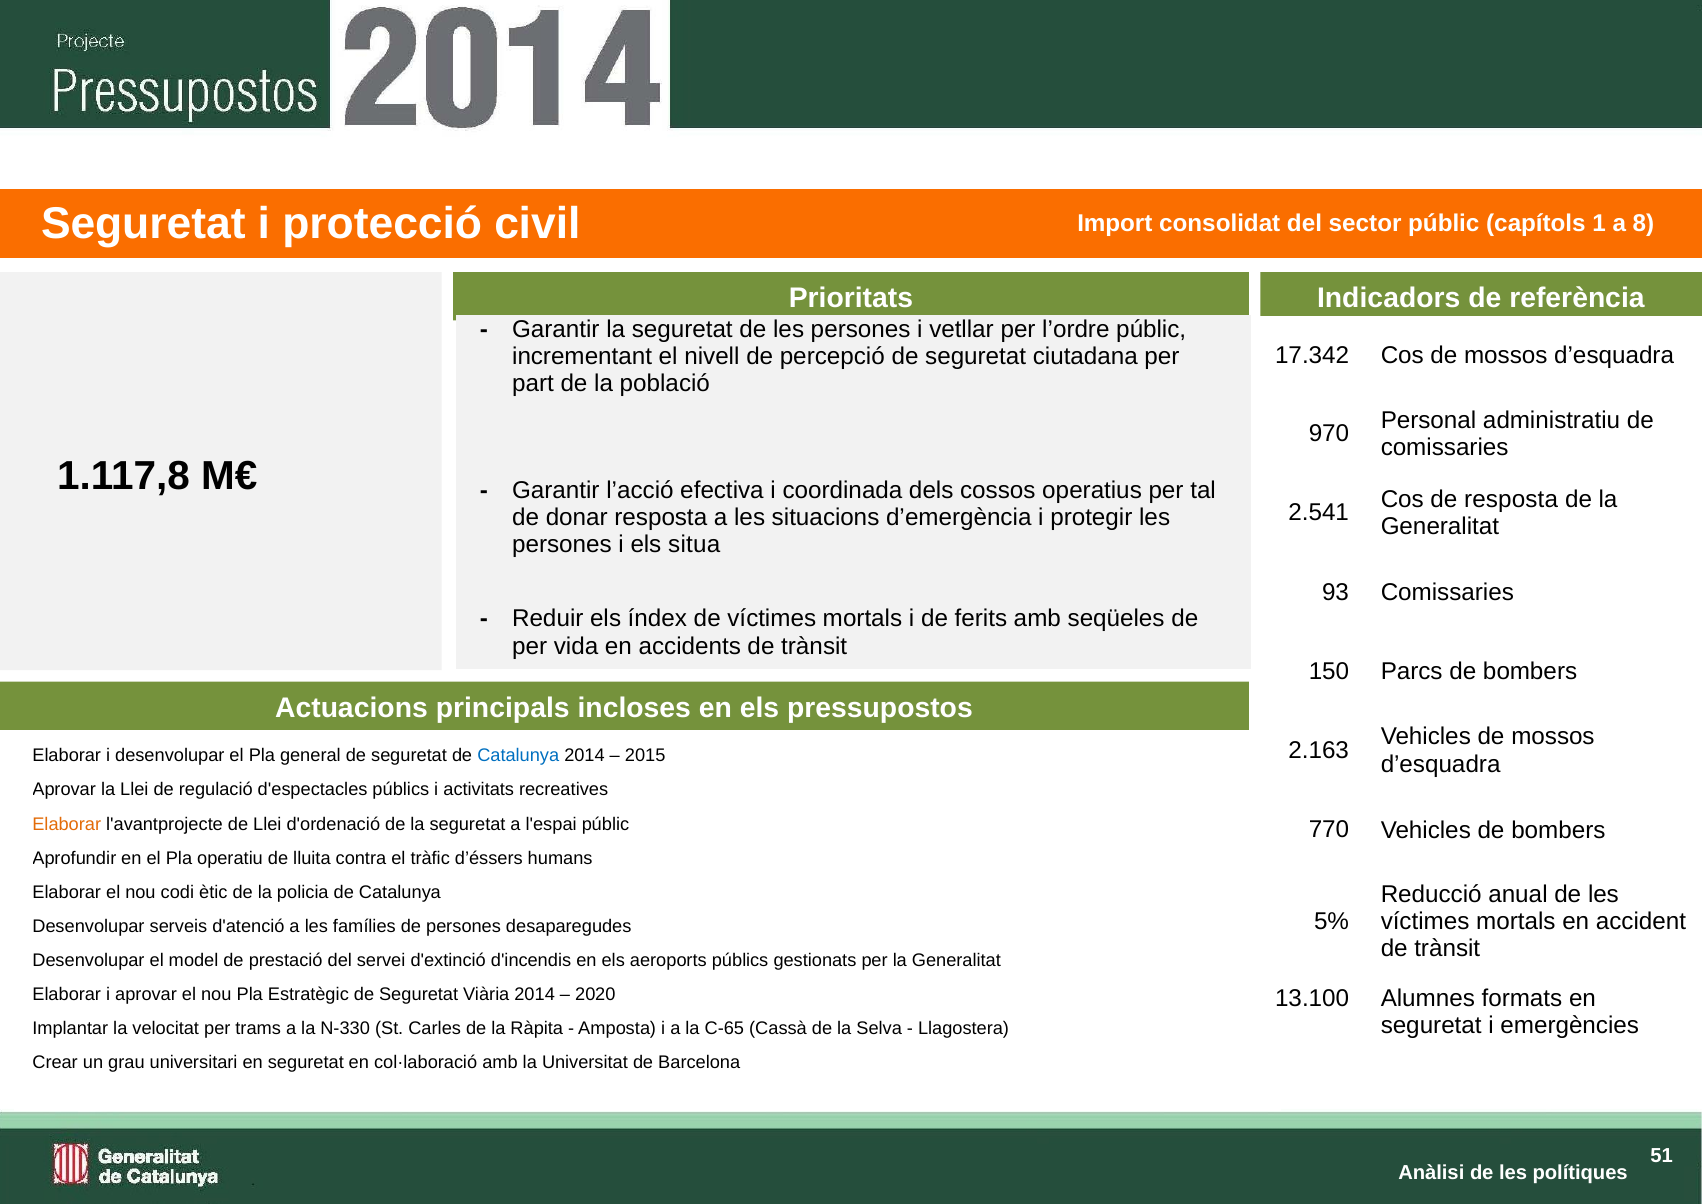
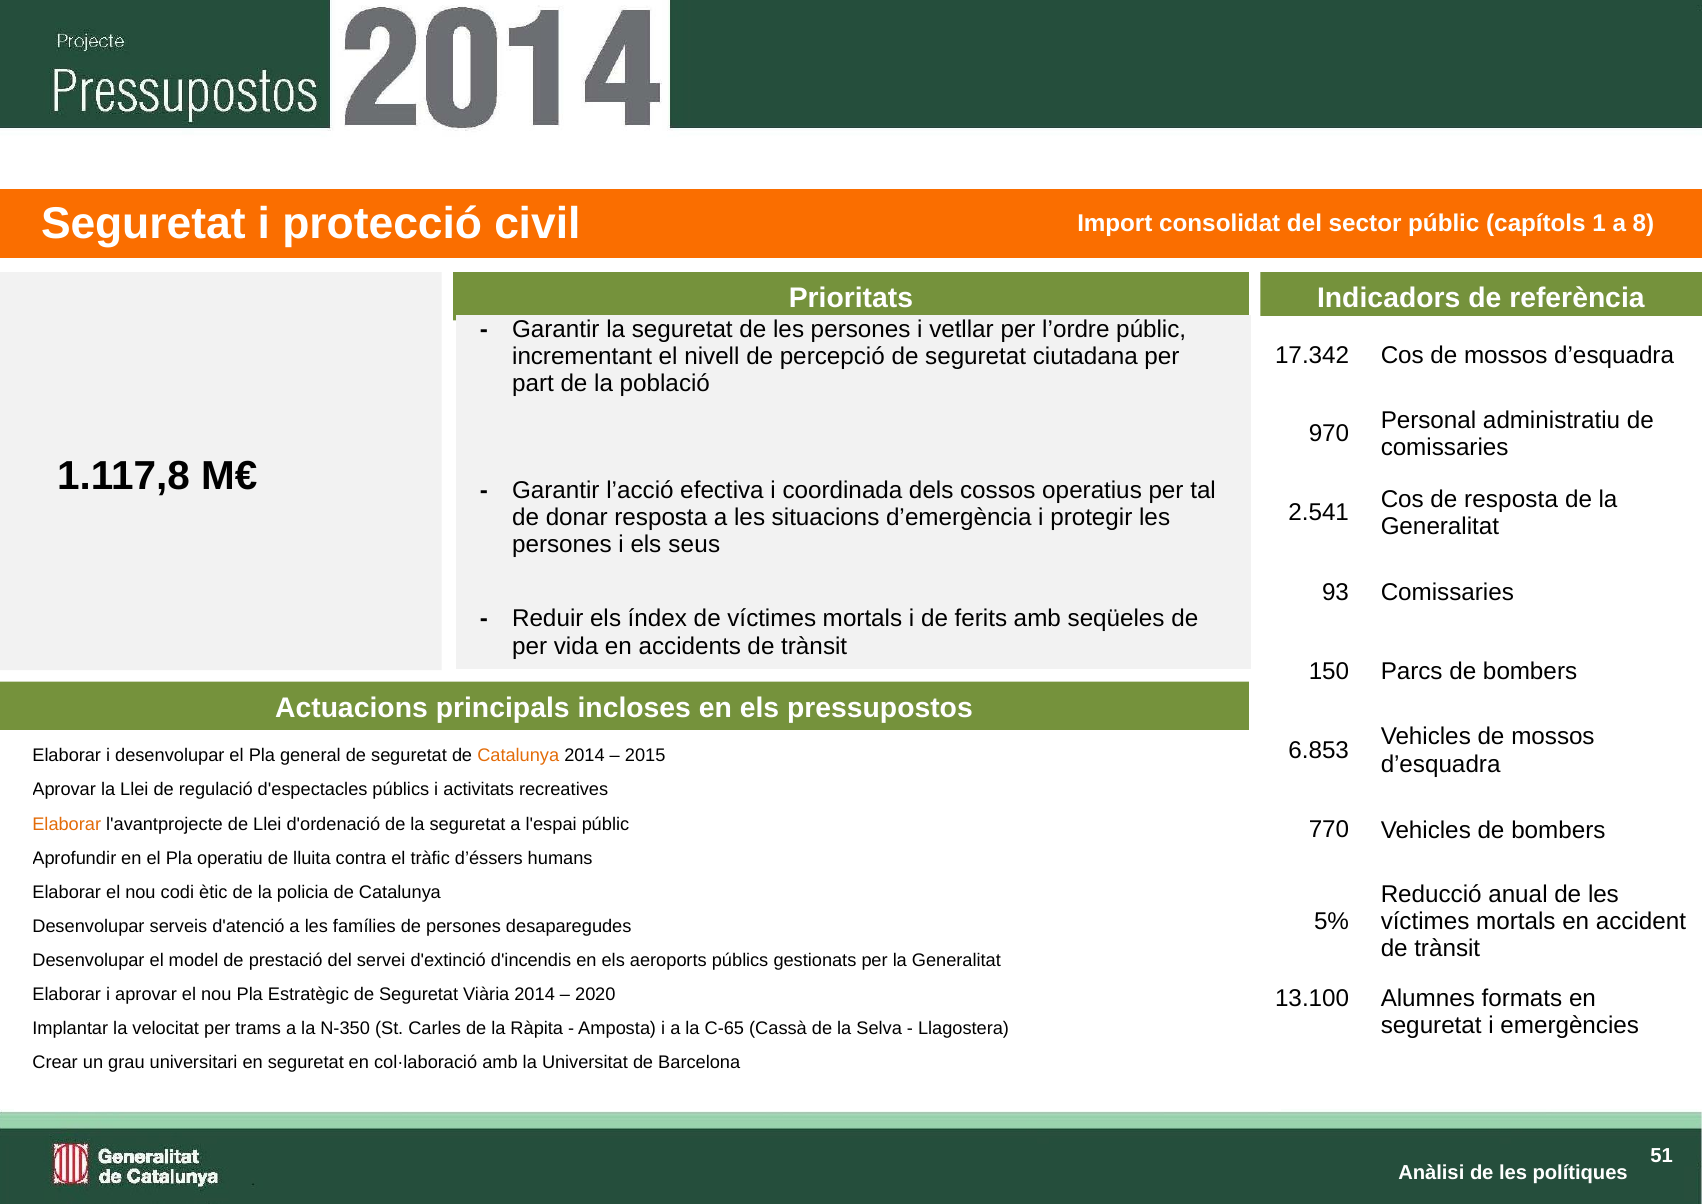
situa: situa -> seus (694, 544)
2.163: 2.163 -> 6.853 (1319, 750)
Catalunya colour: blue -> orange (518, 756)
N-330: N-330 -> N-350 (345, 1028)
